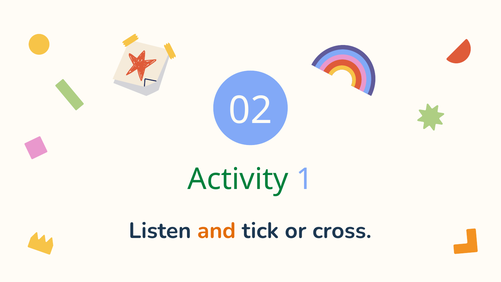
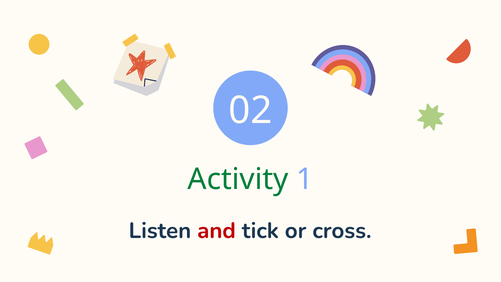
and colour: orange -> red (216, 230)
